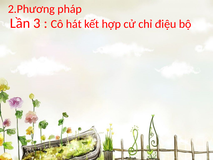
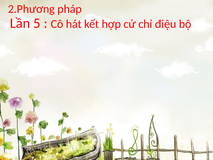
3: 3 -> 5 (37, 23)
